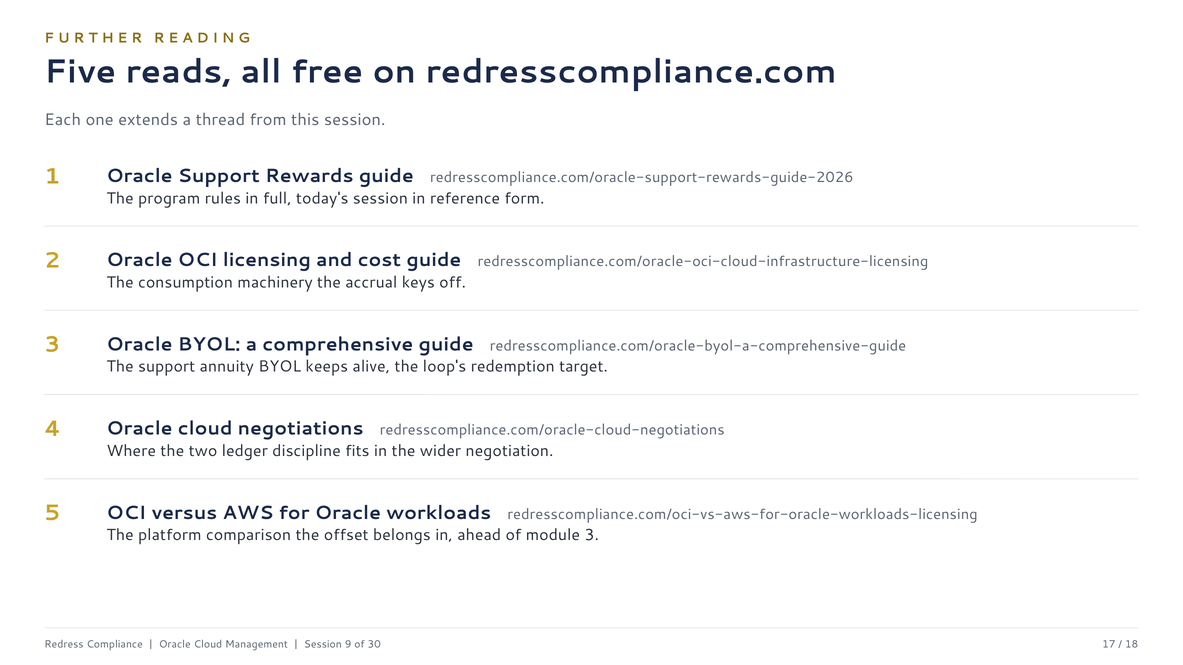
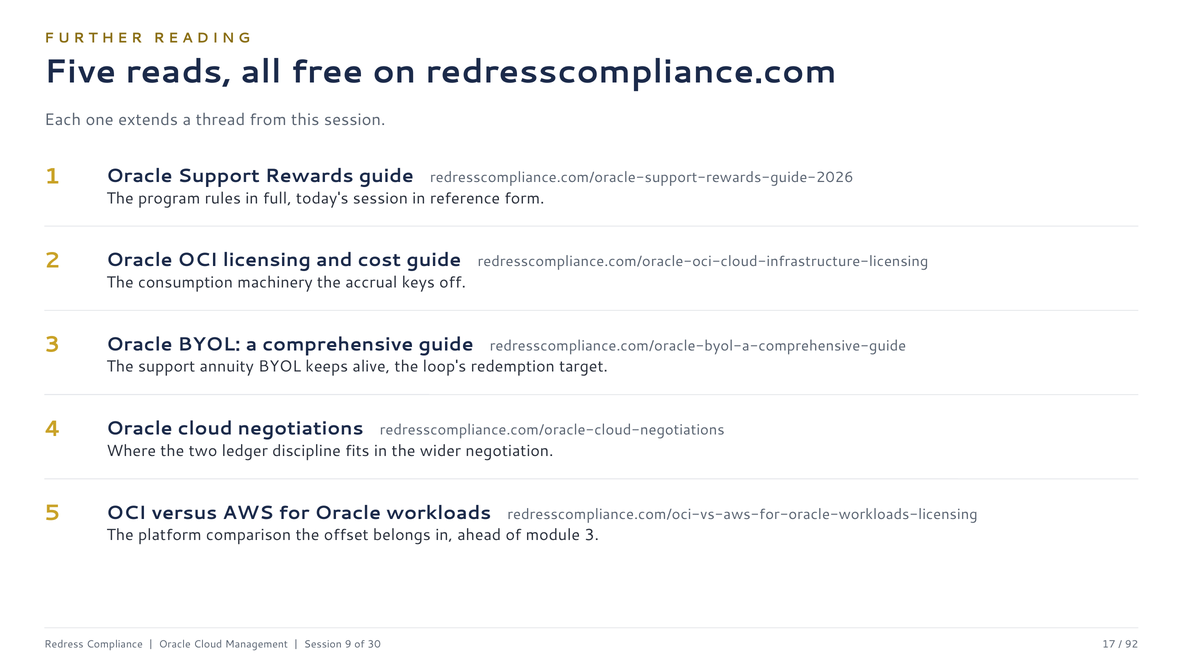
18: 18 -> 92 (1132, 645)
